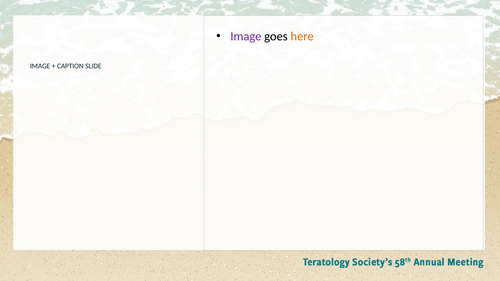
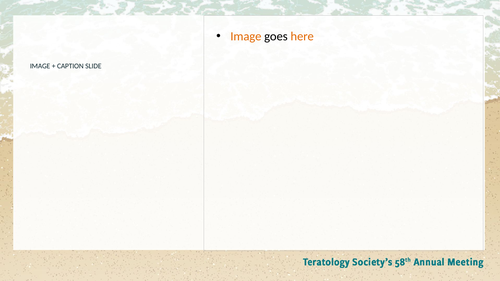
Image colour: purple -> orange (246, 37)
